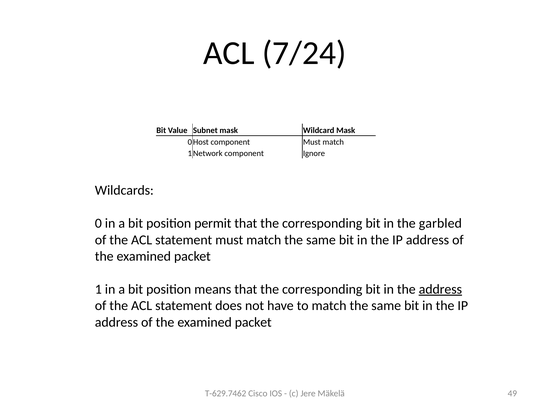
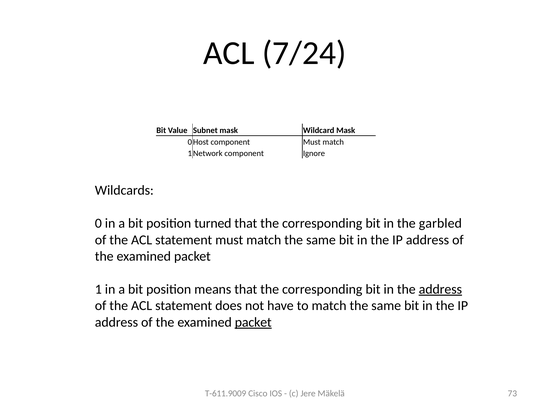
permit: permit -> turned (213, 224)
packet underline: none -> present (253, 323)
T-629.7462: T-629.7462 -> T-611.9009 (226, 394)
49: 49 -> 73 (512, 394)
